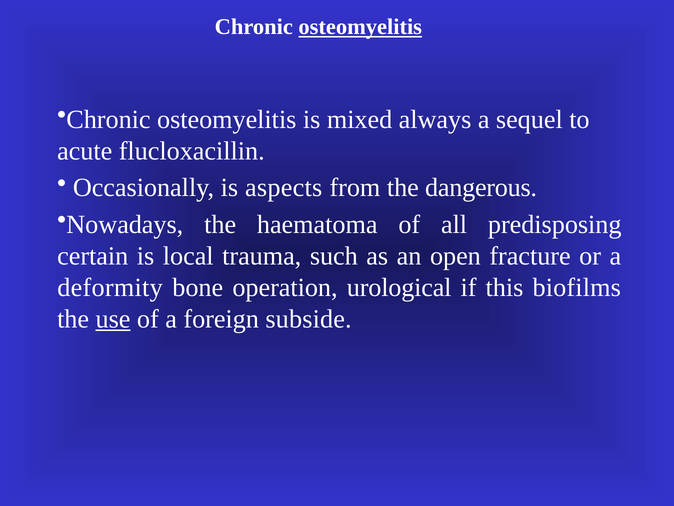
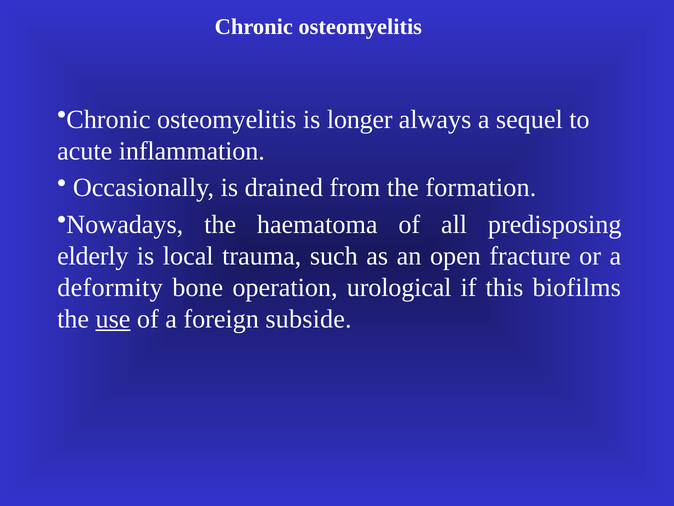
osteomyelitis underline: present -> none (360, 27)
mixed: mixed -> longer (360, 119)
flucloxacillin: flucloxacillin -> inflammation (192, 151)
aspects: aspects -> drained (284, 188)
dangerous: dangerous -> formation (481, 188)
certain: certain -> elderly (93, 256)
